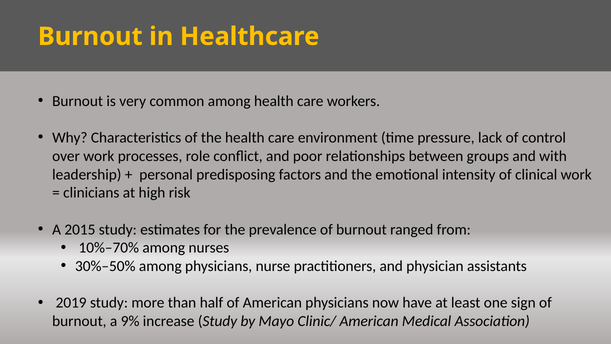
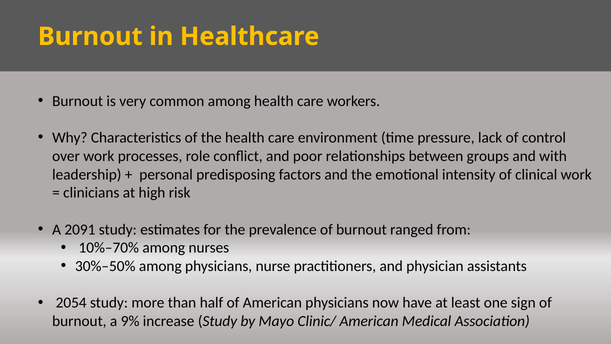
2015: 2015 -> 2091 (80, 229)
2019: 2019 -> 2054 (71, 303)
